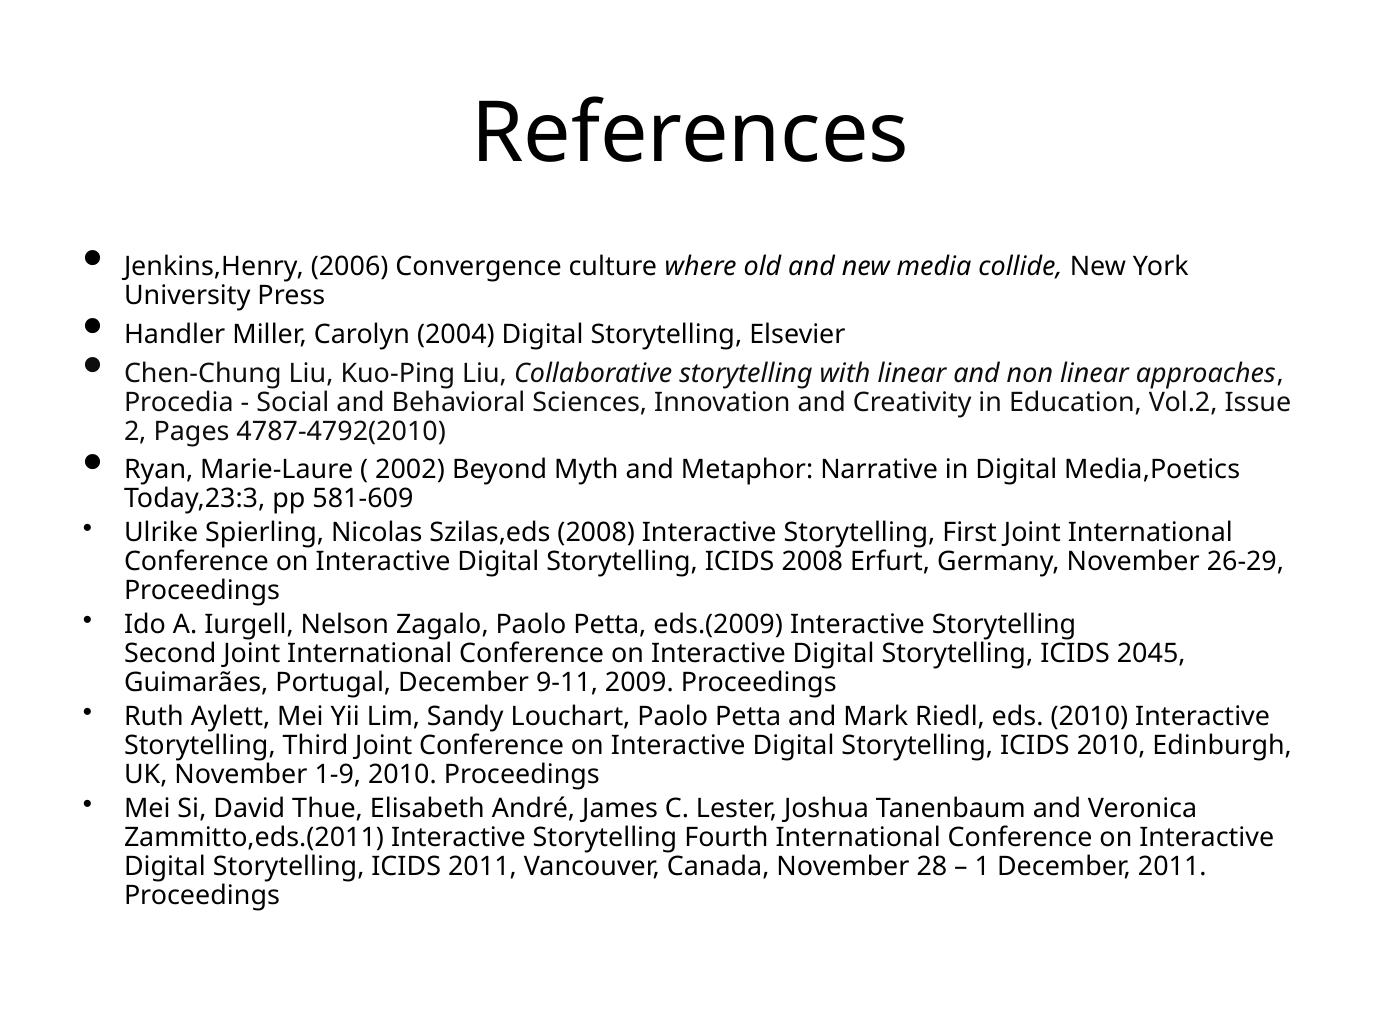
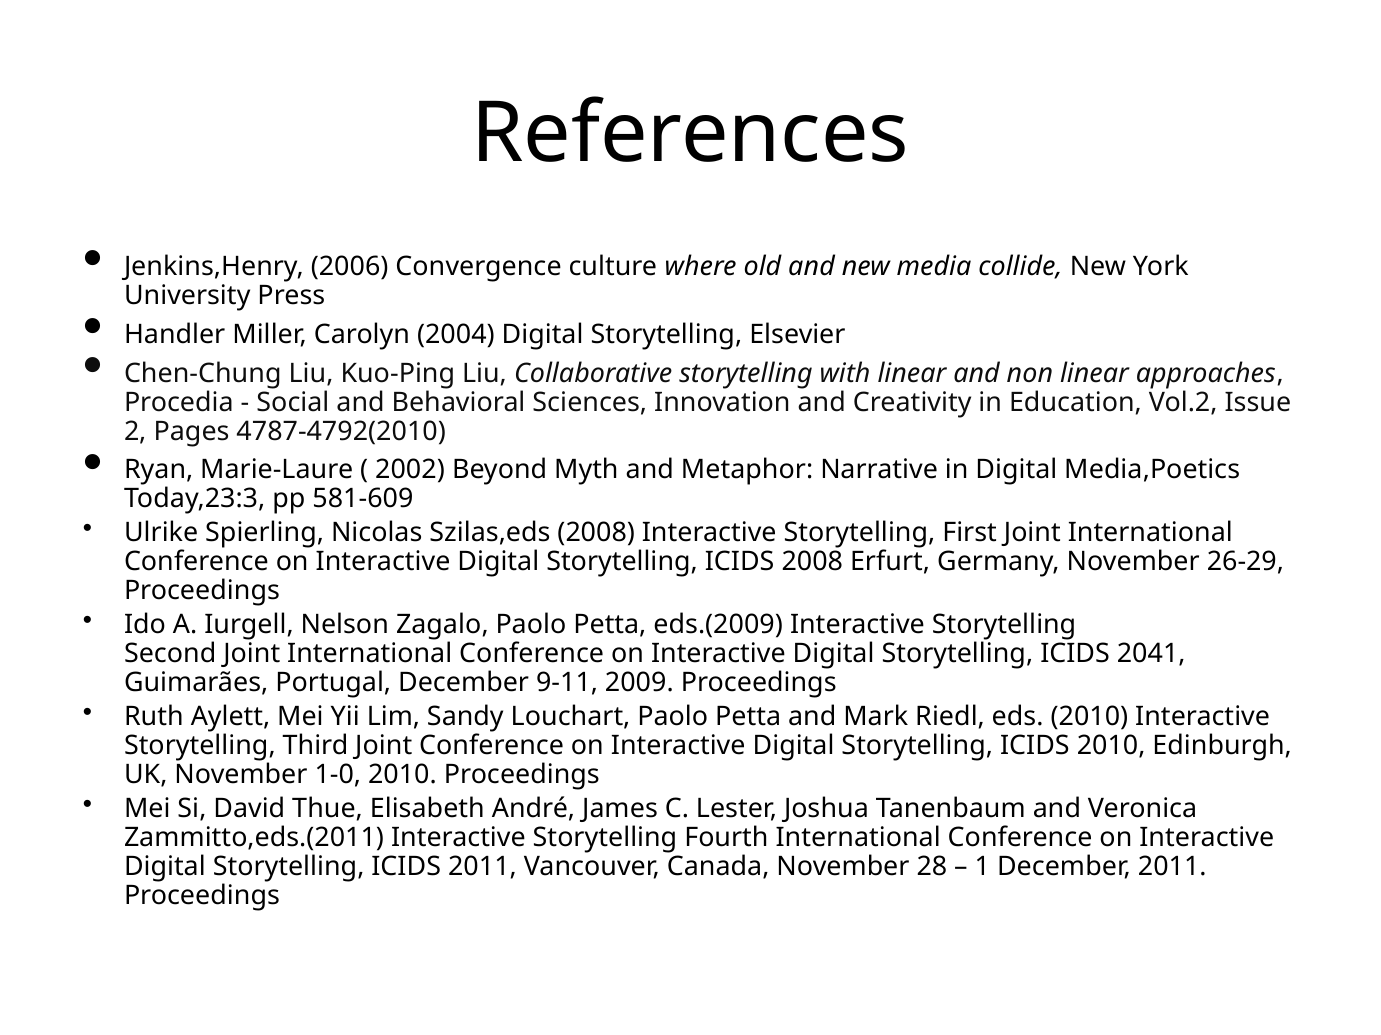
2045: 2045 -> 2041 (1151, 654)
1-9: 1-9 -> 1-0 (338, 775)
